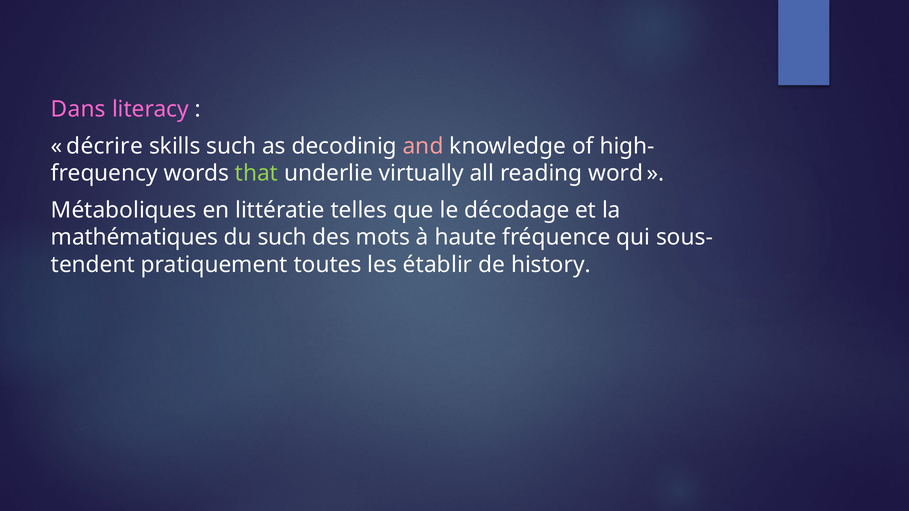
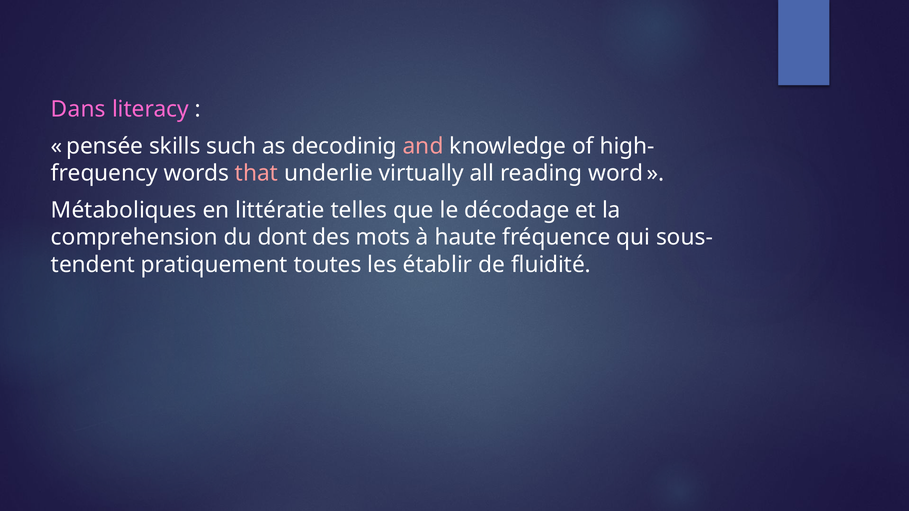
décrire: décrire -> pensée (105, 146)
that colour: light green -> pink (257, 174)
mathématiques: mathématiques -> comprehension (134, 238)
du such: such -> dont (282, 238)
history: history -> fluidité (551, 265)
